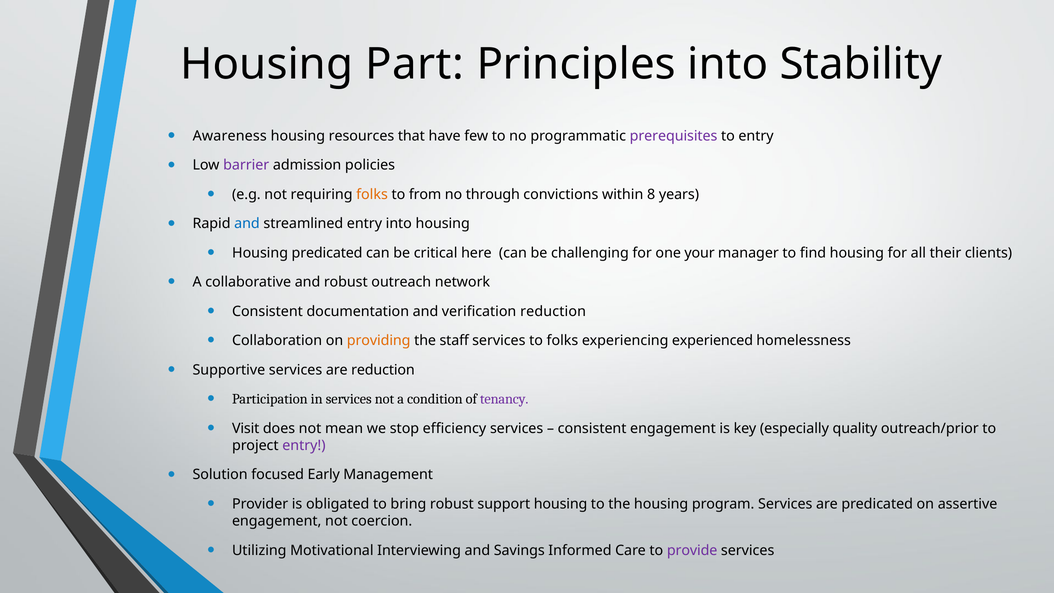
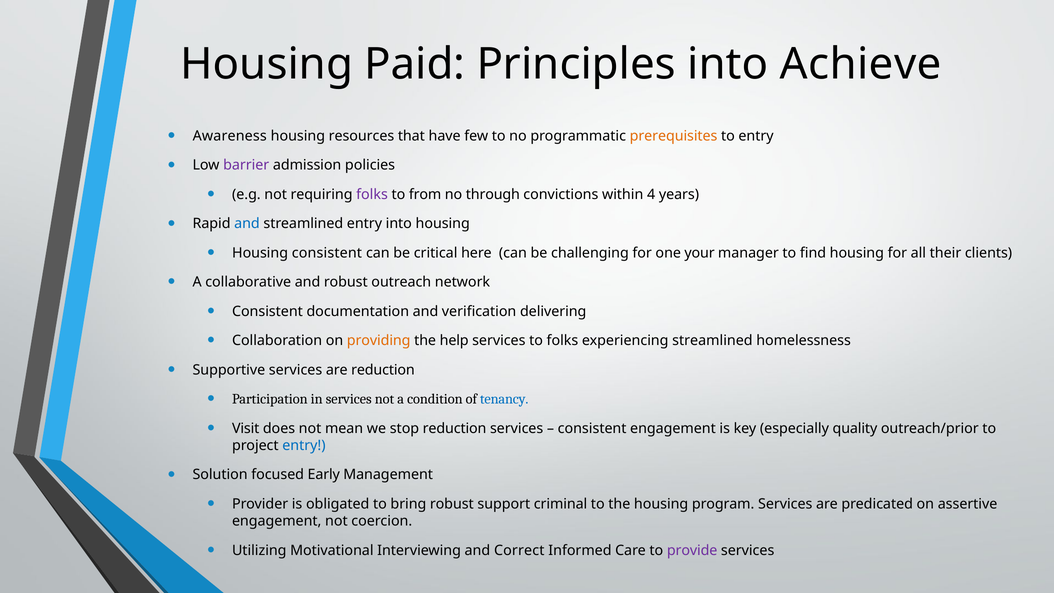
Part: Part -> Paid (415, 64)
Stability: Stability -> Achieve (861, 64)
prerequisites colour: purple -> orange (674, 136)
folks colour: orange -> purple (372, 194)
8: 8 -> 4 (651, 194)
Housing predicated: predicated -> consistent (327, 253)
verification reduction: reduction -> delivering (553, 311)
staff: staff -> help (454, 341)
experiencing experienced: experienced -> streamlined (712, 341)
tenancy colour: purple -> blue (504, 399)
stop efficiency: efficiency -> reduction (455, 428)
entry colour: purple -> blue (304, 445)
support housing: housing -> criminal (561, 504)
Savings: Savings -> Correct (519, 550)
